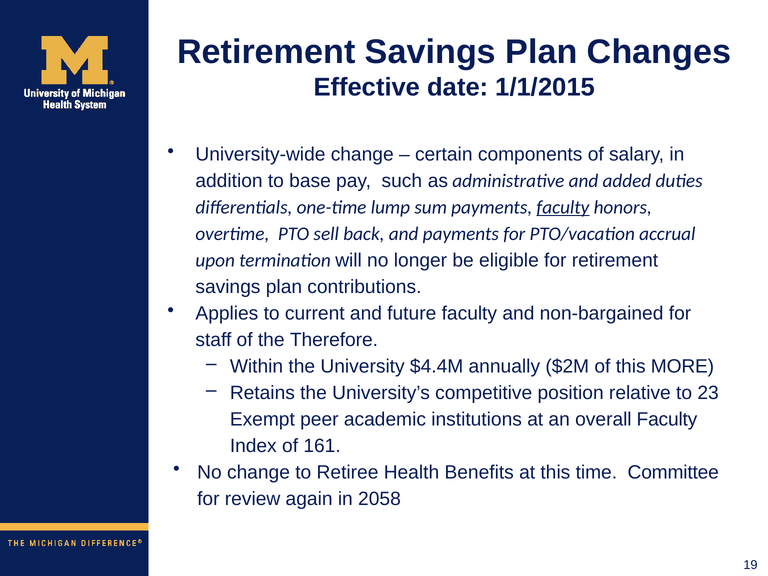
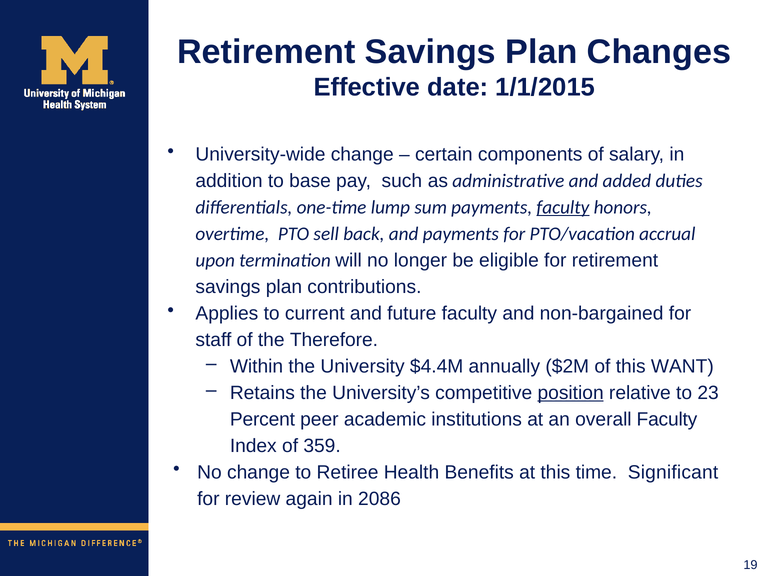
MORE: MORE -> WANT (682, 366)
position underline: none -> present (571, 393)
Exempt: Exempt -> Percent (262, 419)
161: 161 -> 359 (322, 446)
Committee: Committee -> Significant (673, 472)
2058: 2058 -> 2086 (379, 499)
